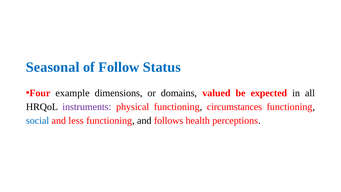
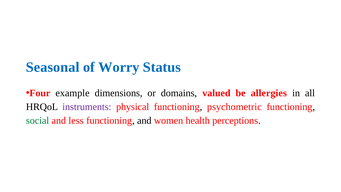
Follow: Follow -> Worry (119, 67)
expected: expected -> allergies (269, 93)
circumstances: circumstances -> psychometric (234, 107)
social colour: blue -> green (38, 120)
follows: follows -> women (169, 120)
